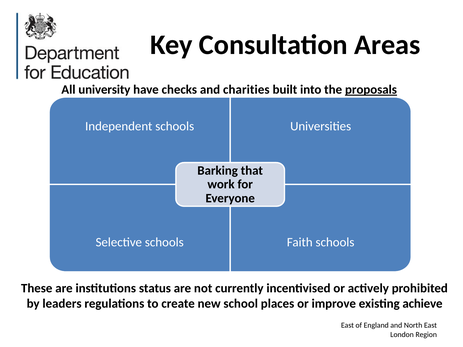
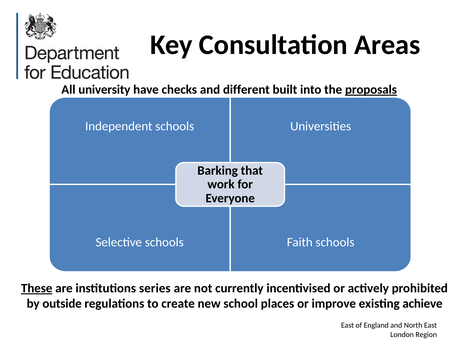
charities: charities -> different (246, 90)
These underline: none -> present (37, 289)
status: status -> series (155, 289)
leaders: leaders -> outside (62, 304)
